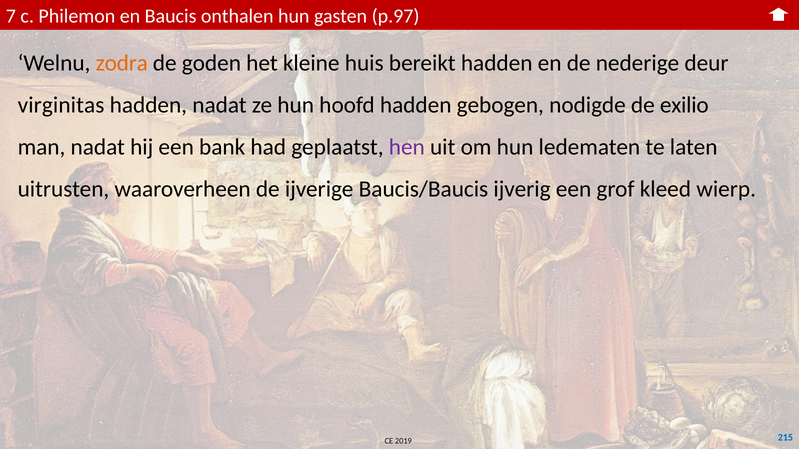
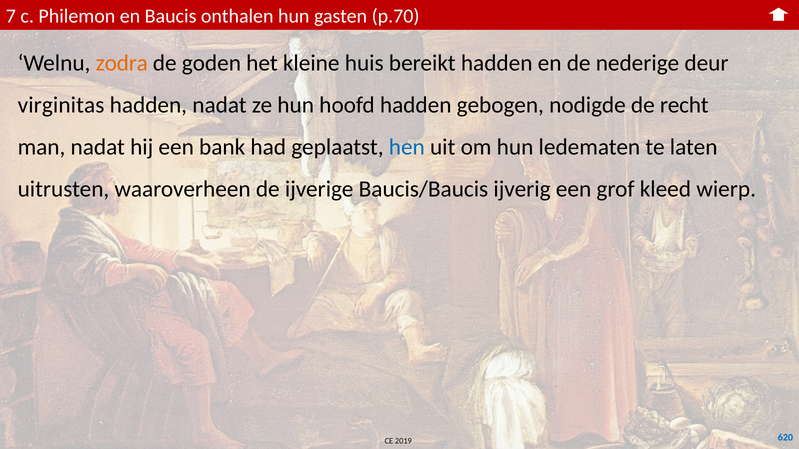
p.97: p.97 -> p.70 (396, 16)
exilio: exilio -> recht (684, 105)
hen colour: purple -> blue (407, 147)
215: 215 -> 620 (785, 438)
